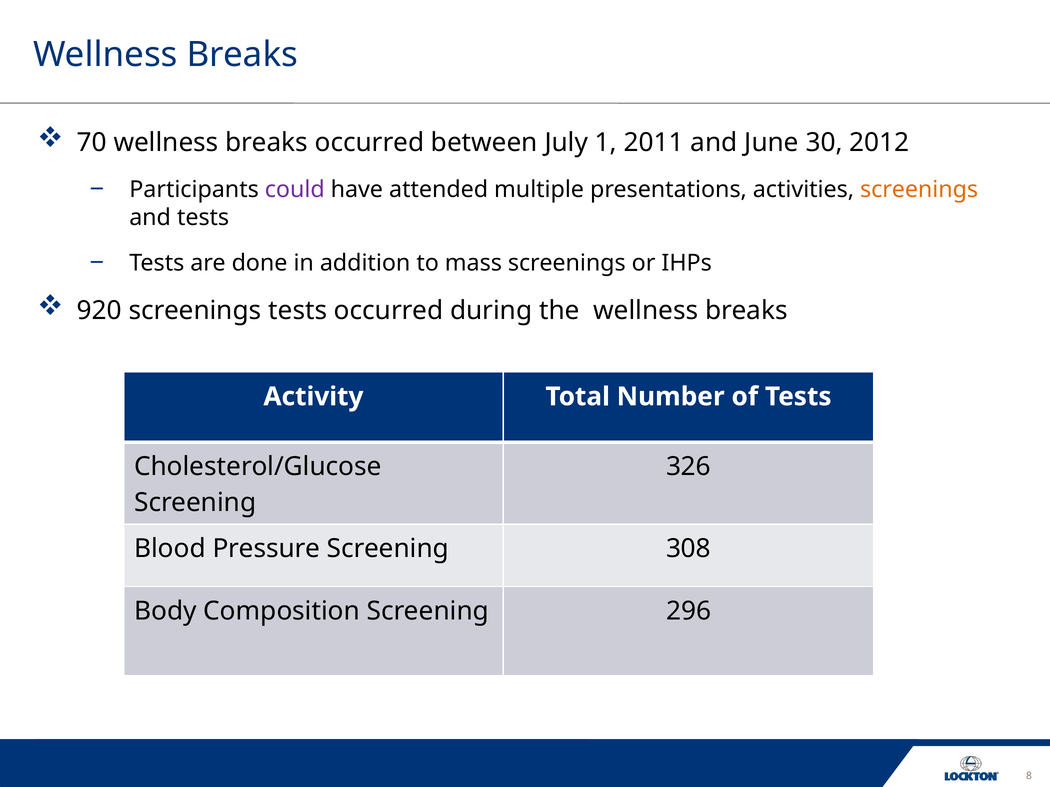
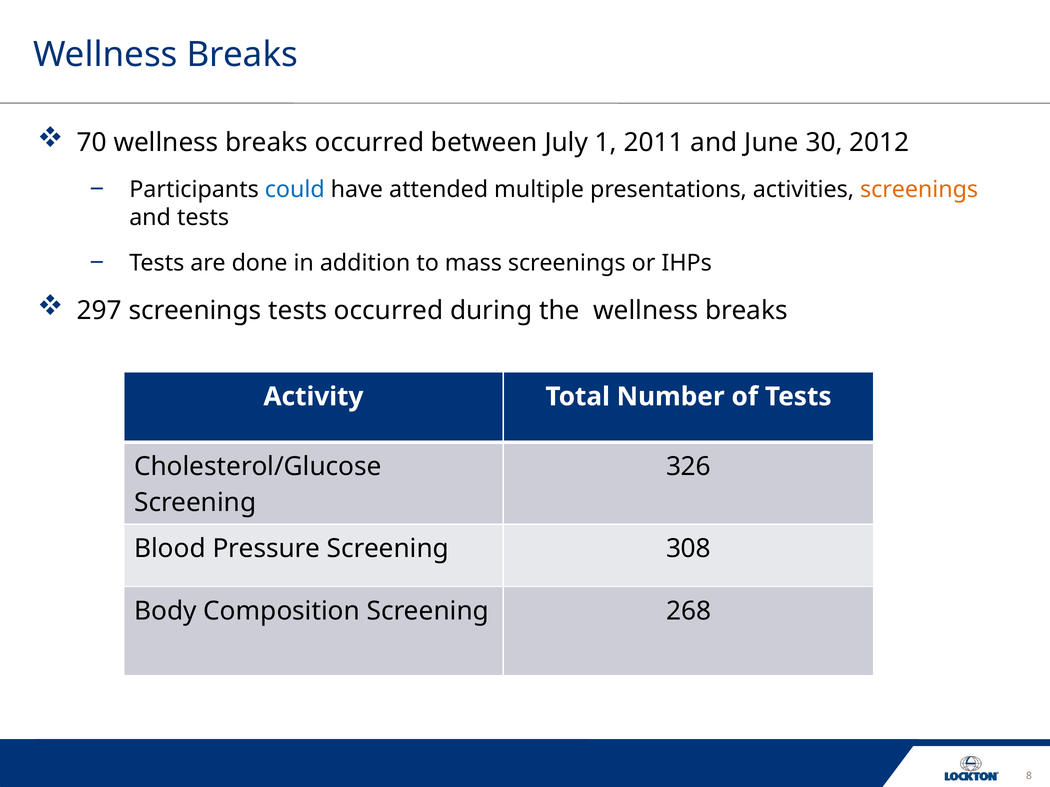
could colour: purple -> blue (295, 190)
920: 920 -> 297 (99, 311)
296: 296 -> 268 (689, 611)
